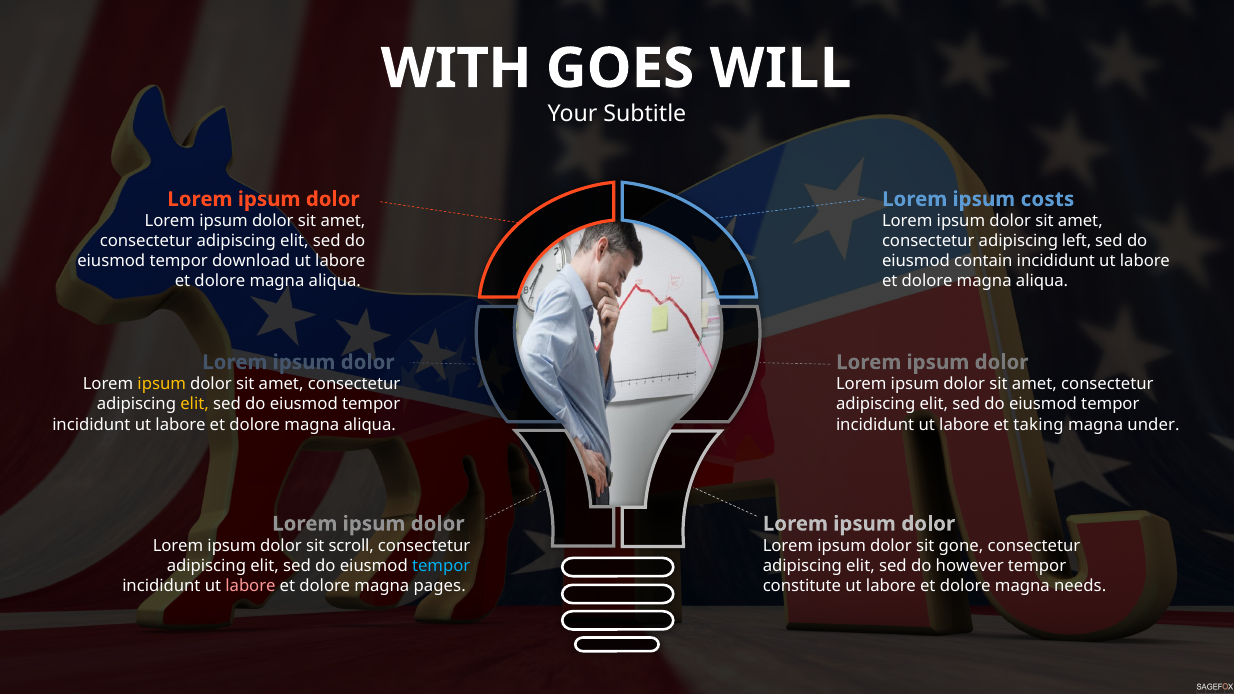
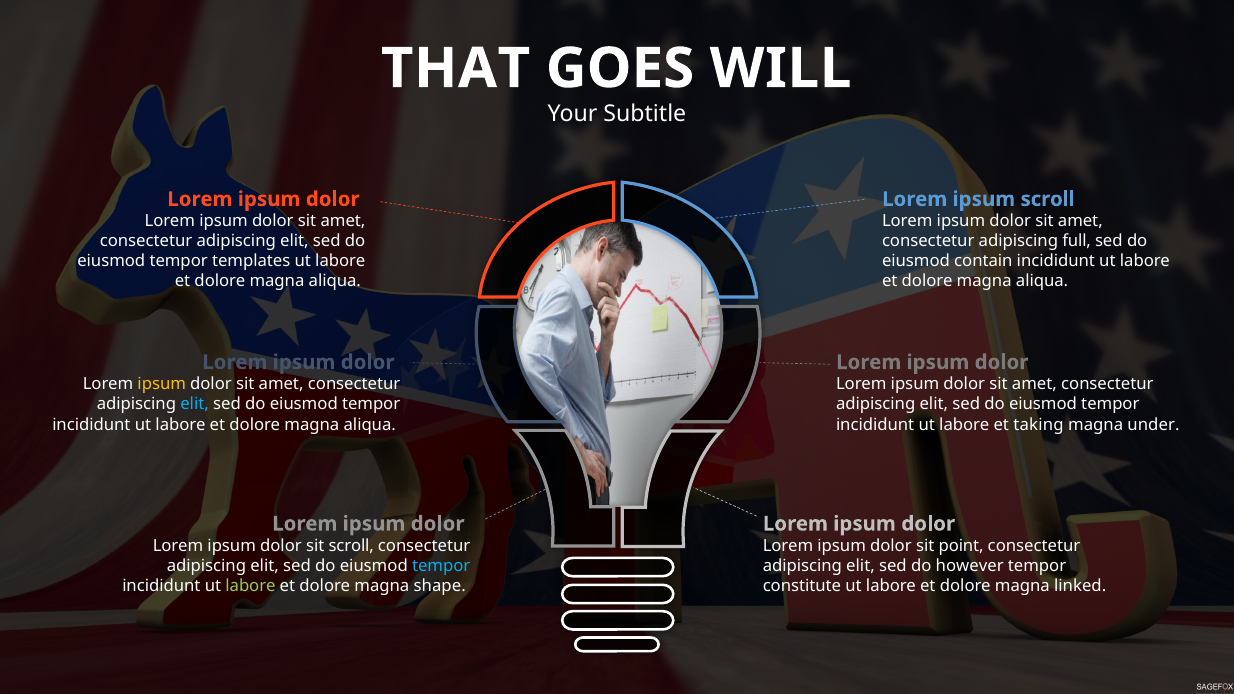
WITH: WITH -> THAT (456, 69)
ipsum costs: costs -> scroll (1048, 199)
left: left -> full (1077, 241)
download: download -> templates (251, 261)
elit colour: yellow -> light blue (195, 405)
gone: gone -> point (961, 546)
labore colour: pink -> light green (250, 586)
pages: pages -> shape (440, 586)
needs: needs -> linked (1080, 586)
